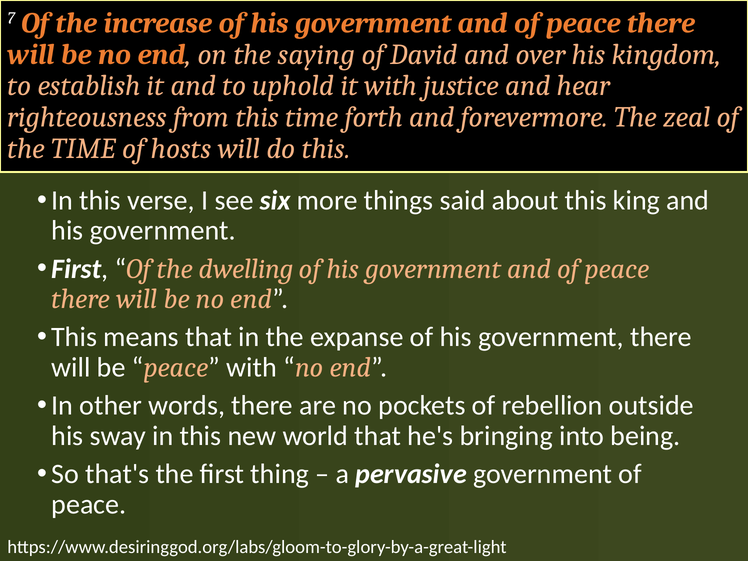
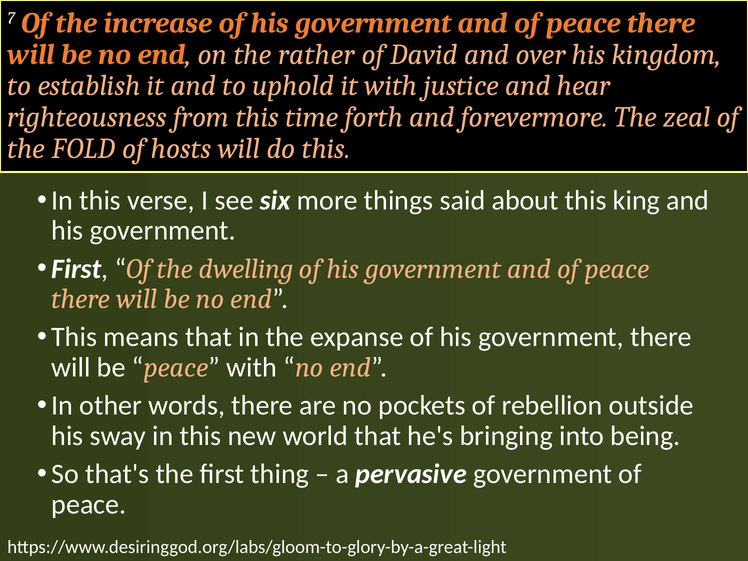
saying: saying -> rather (316, 54)
the TIME: TIME -> FOLD (84, 149)
